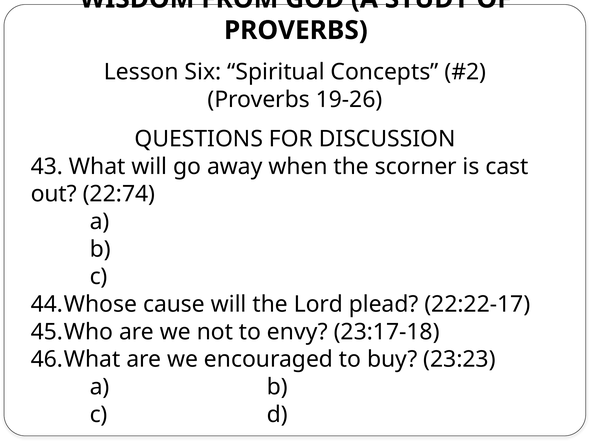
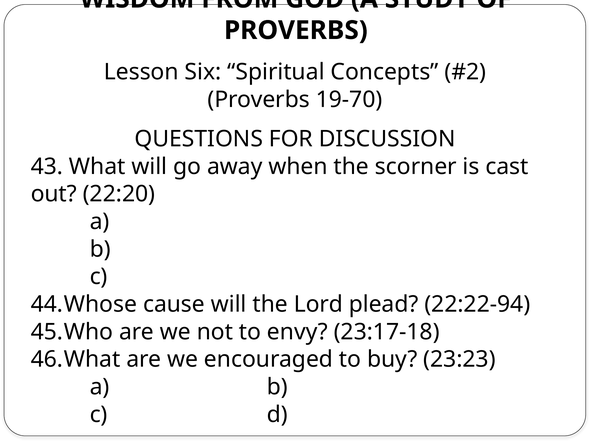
19-26: 19-26 -> 19-70 (349, 100)
22:74: 22:74 -> 22:20 (119, 194)
22:22-17: 22:22-17 -> 22:22-94 (477, 305)
